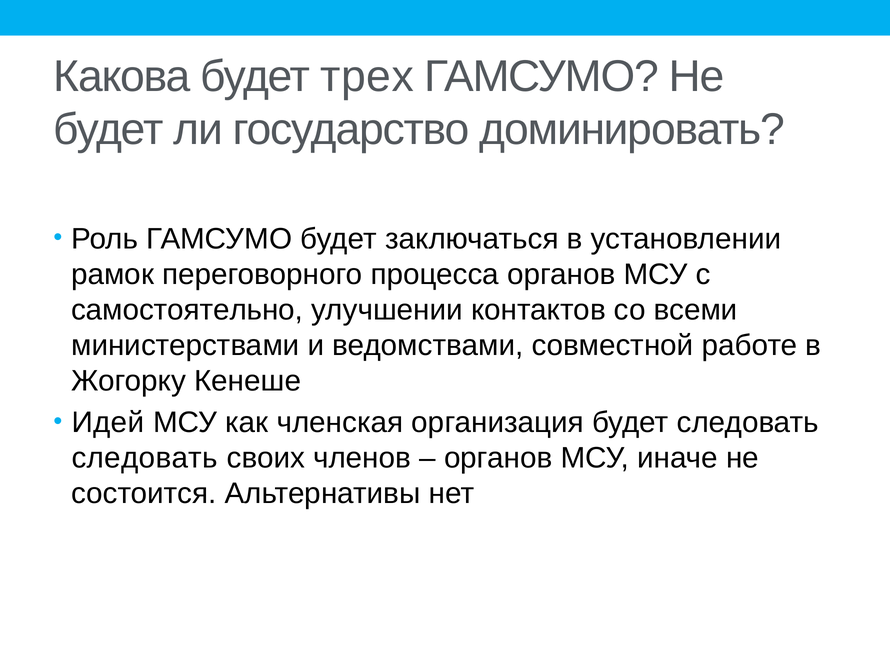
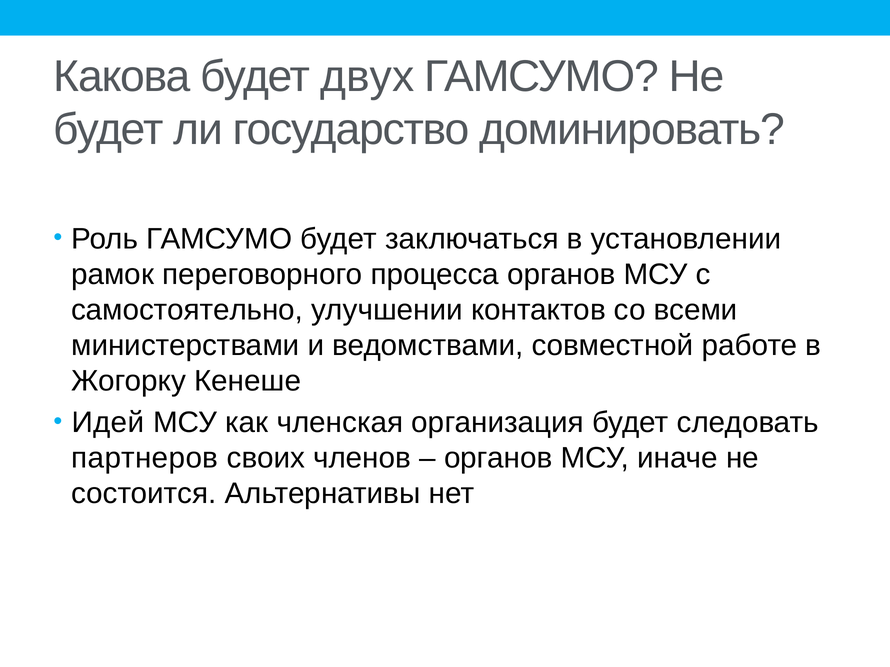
трех: трех -> двух (367, 77)
следовать: следовать -> партнеров (145, 458)
